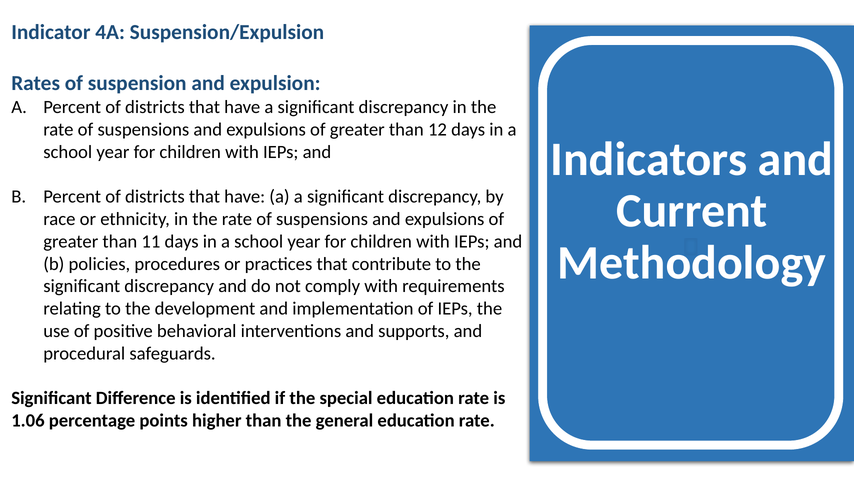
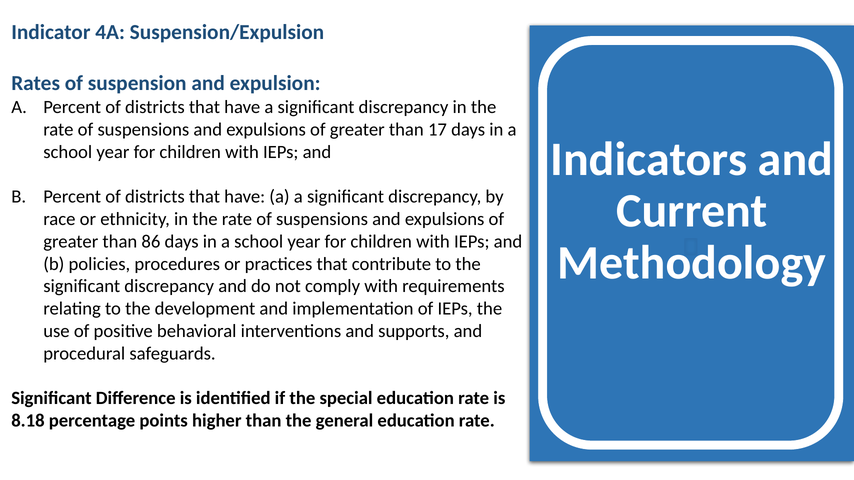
12: 12 -> 17 (437, 130)
11: 11 -> 86 (151, 242)
1.06: 1.06 -> 8.18 (28, 421)
